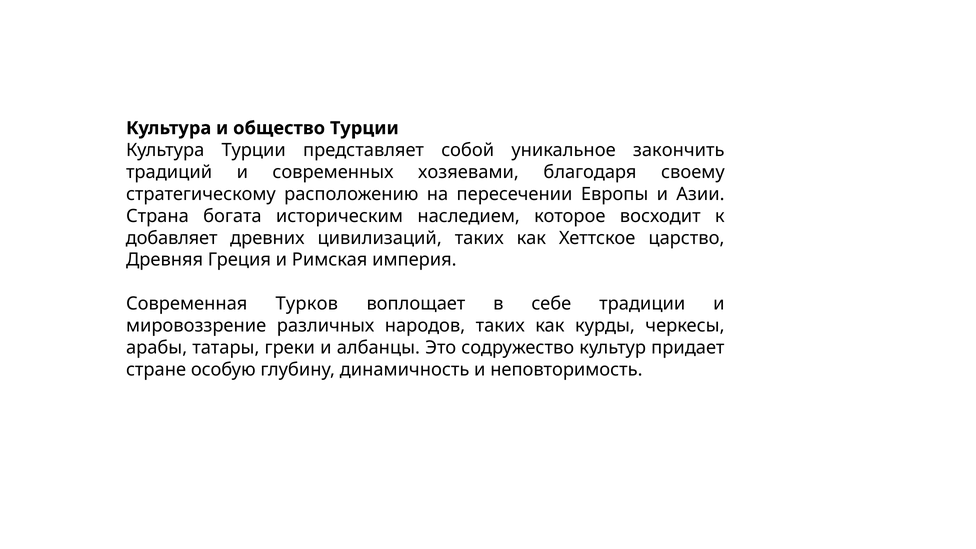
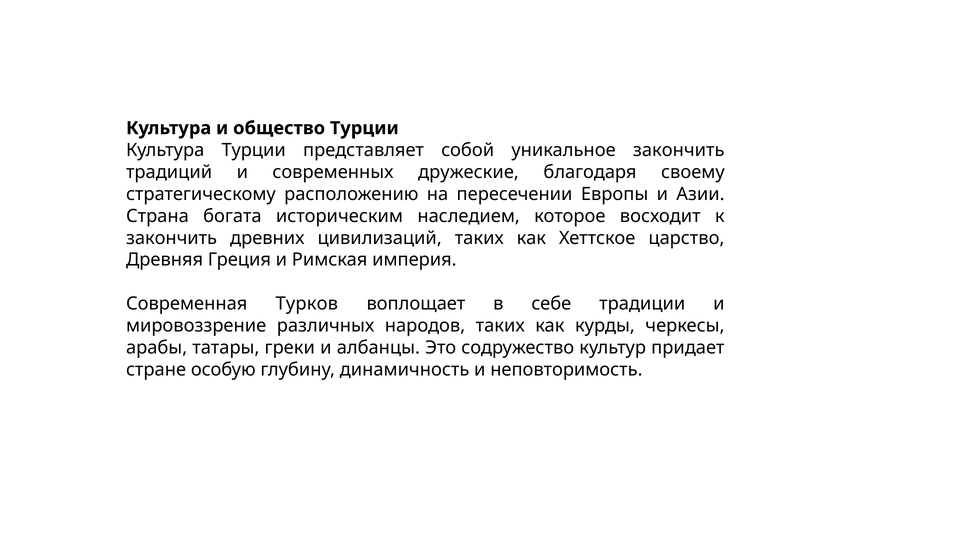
хозяевами: хозяевами -> дружеские (468, 172)
добавляет: добавляет -> закончить (172, 238)
